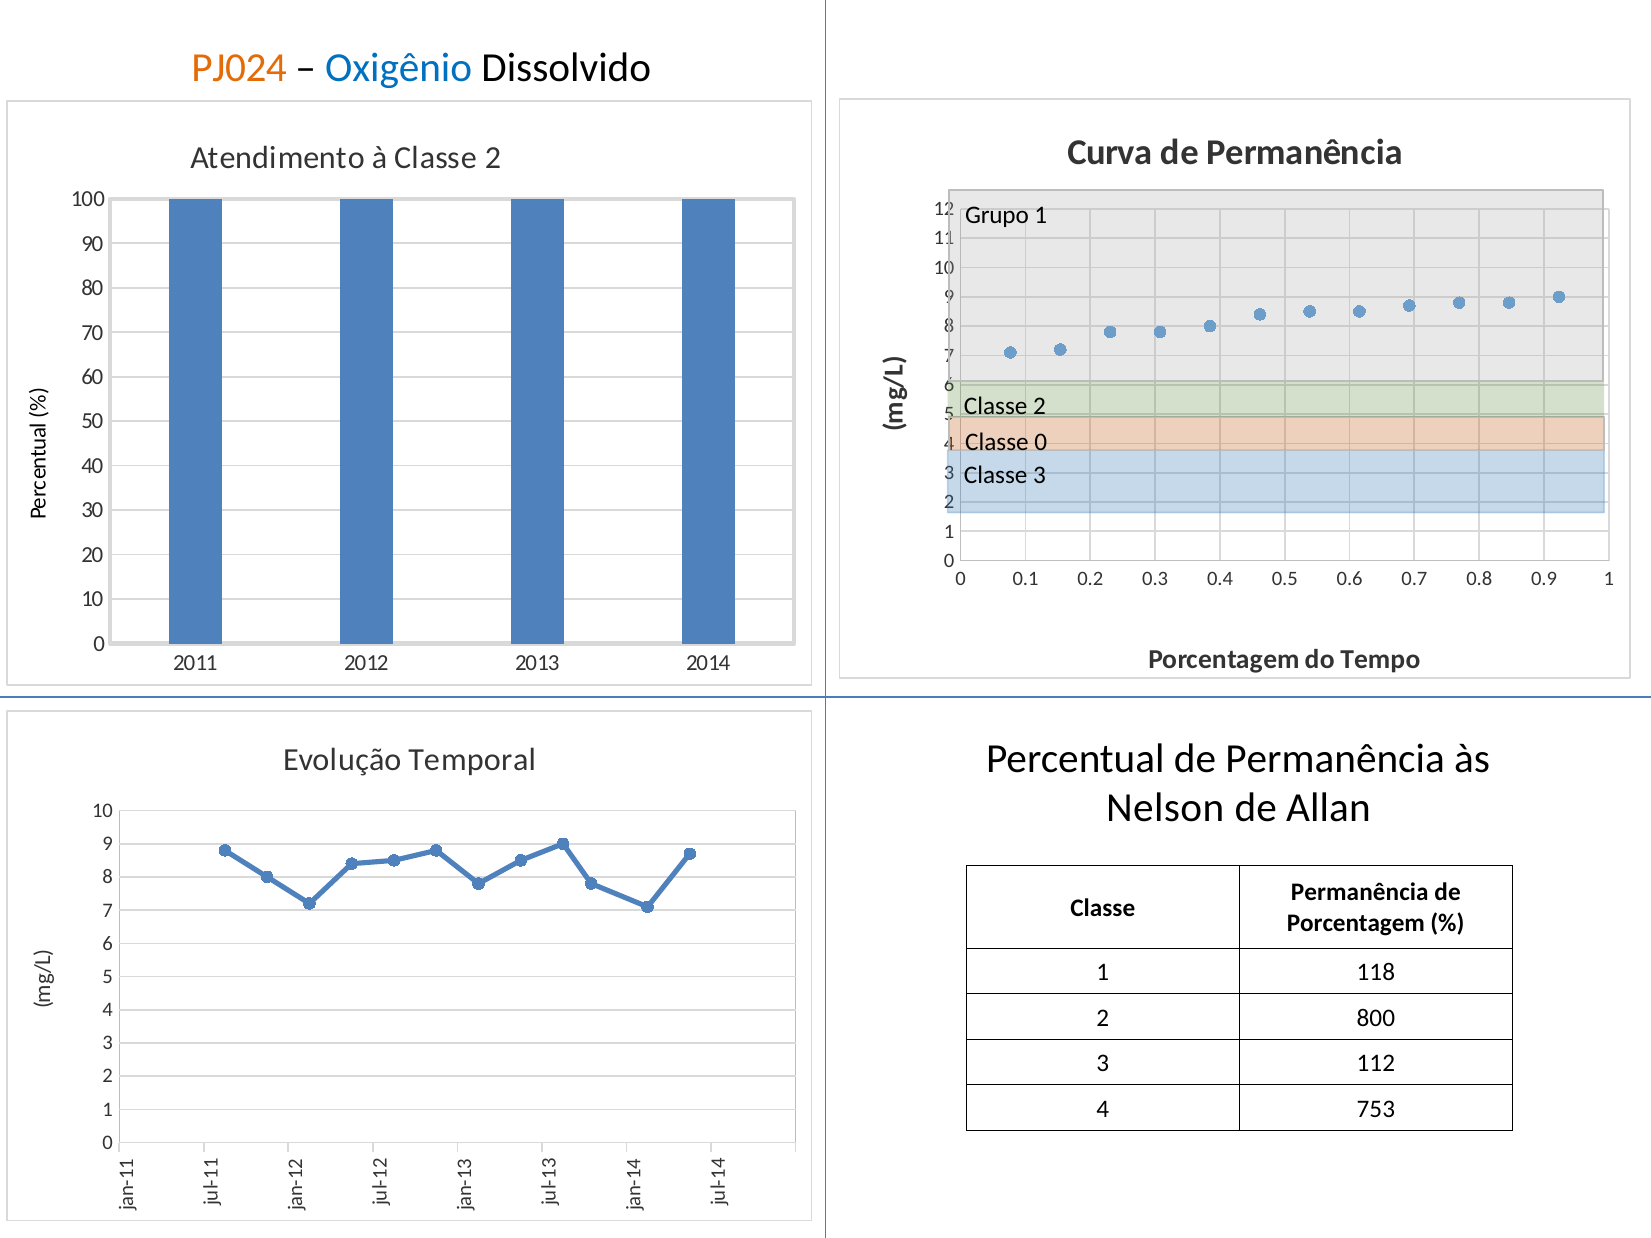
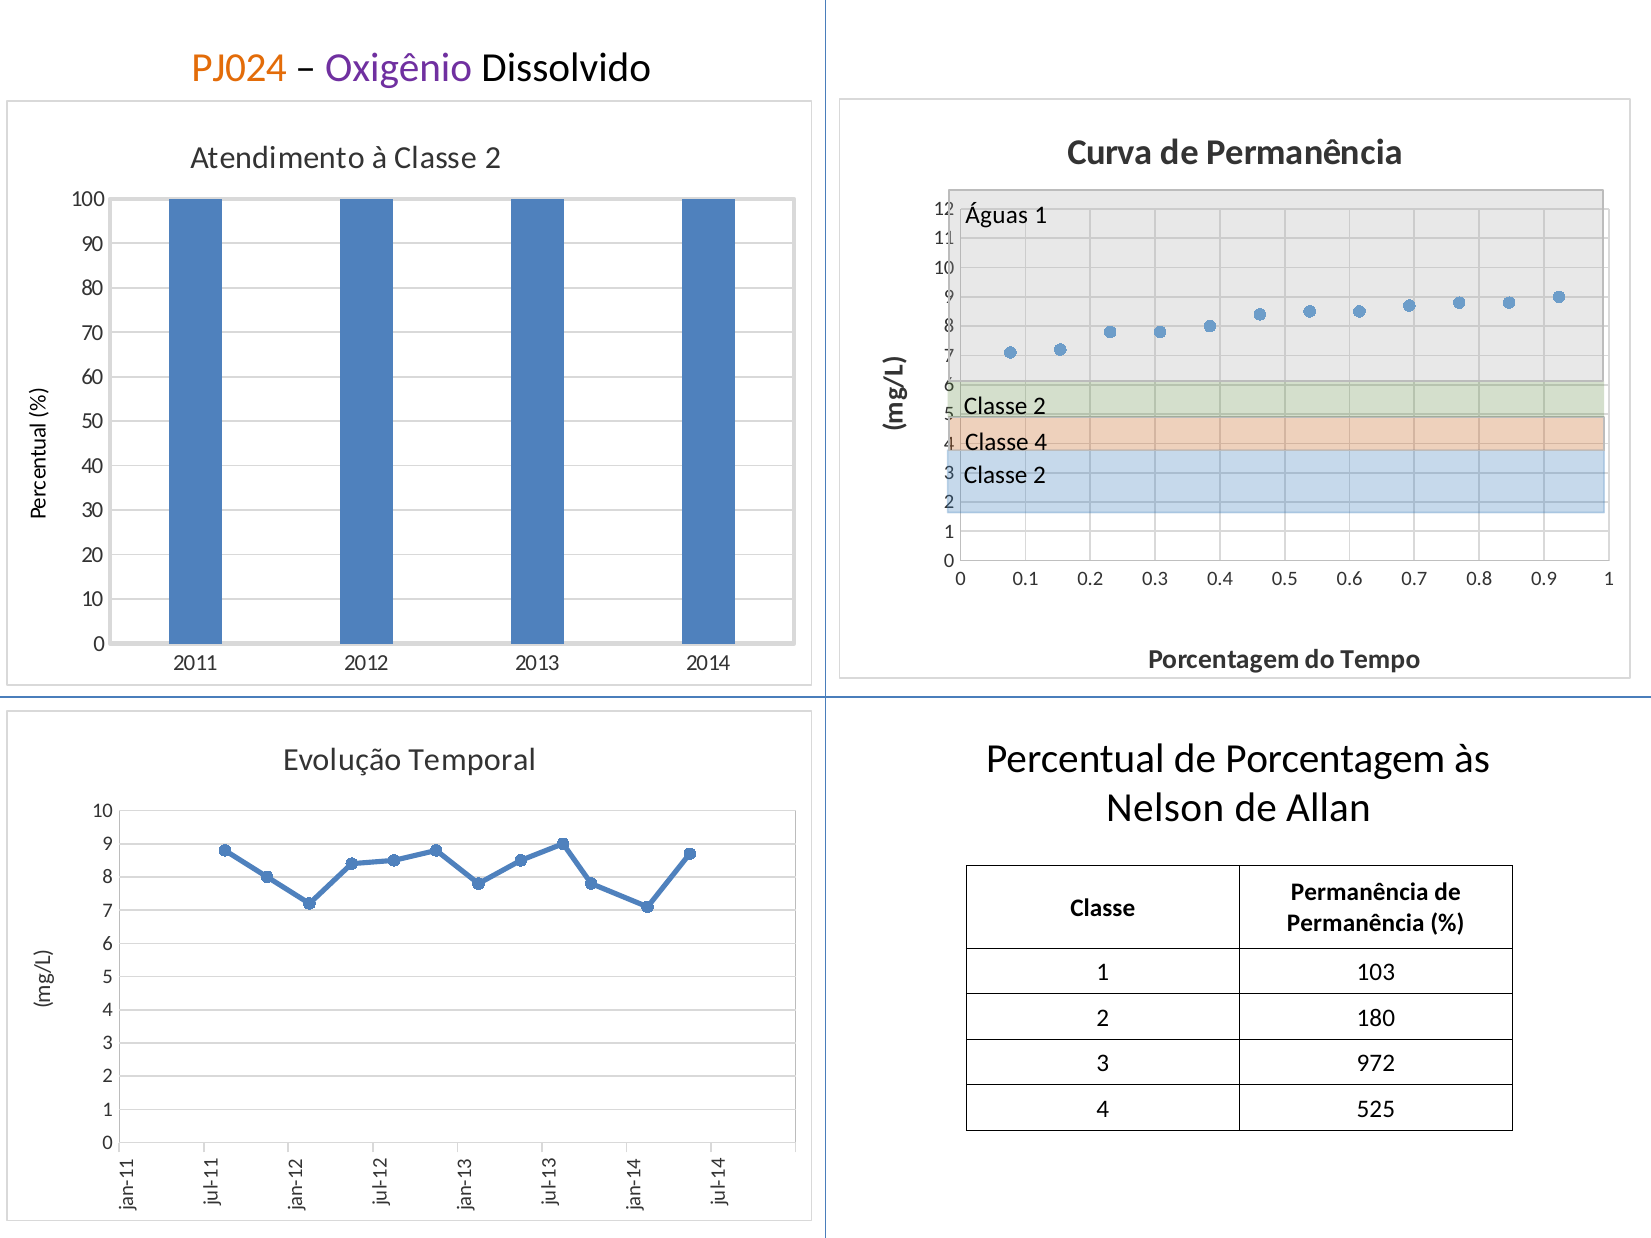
Oxigênio colour: blue -> purple (399, 67)
Grupo: Grupo -> Águas (997, 215)
Classe 0: 0 -> 4 (1041, 442)
3: 3 -> 2 (1039, 475)
Percentual de Permanência: Permanência -> Porcentagem (1335, 759)
Porcentagem: Porcentagem -> Permanência (1356, 924)
118: 118 -> 103 (1376, 972)
800: 800 -> 180 (1376, 1018)
112: 112 -> 972 (1376, 1063)
753: 753 -> 525 (1376, 1109)
